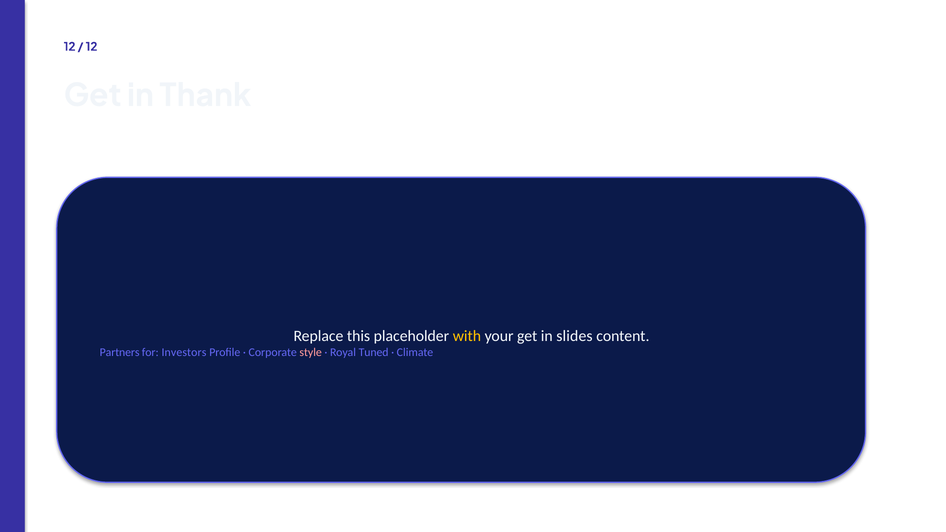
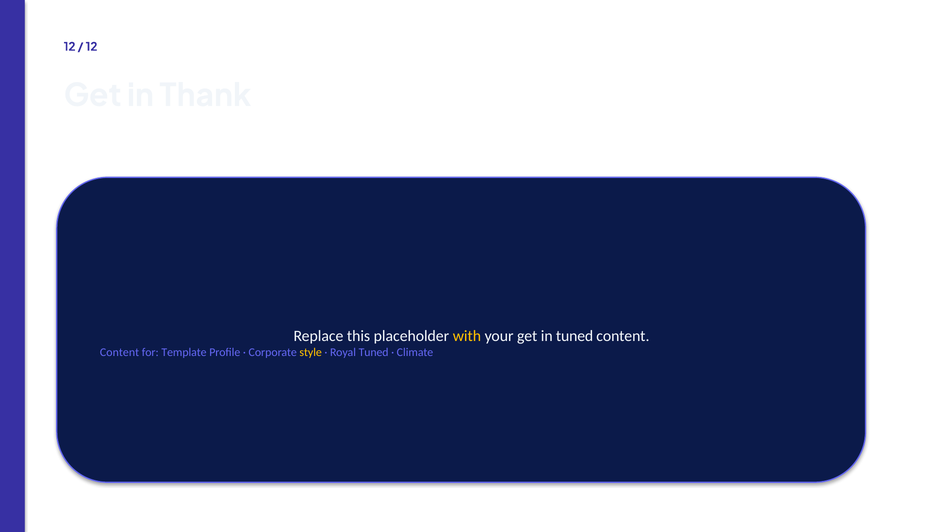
in slides: slides -> tuned (575, 336)
Partners: Partners -> Content (120, 353)
Investors: Investors -> Template (184, 353)
style colour: pink -> yellow (311, 353)
